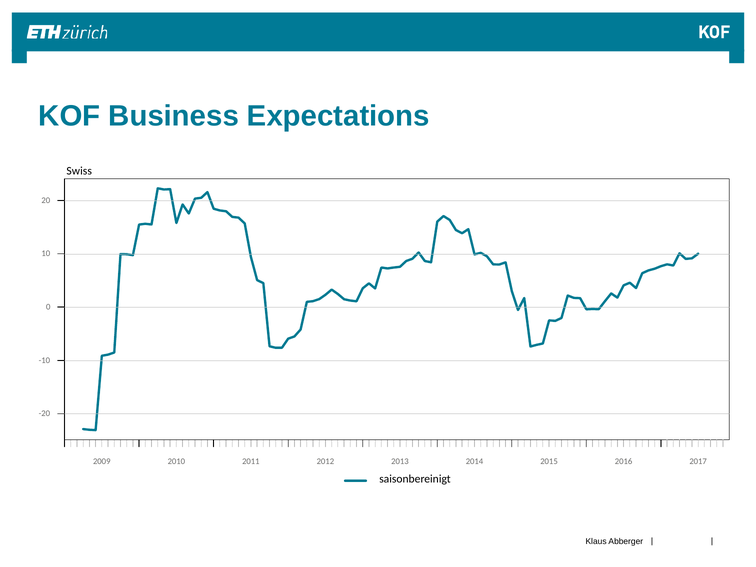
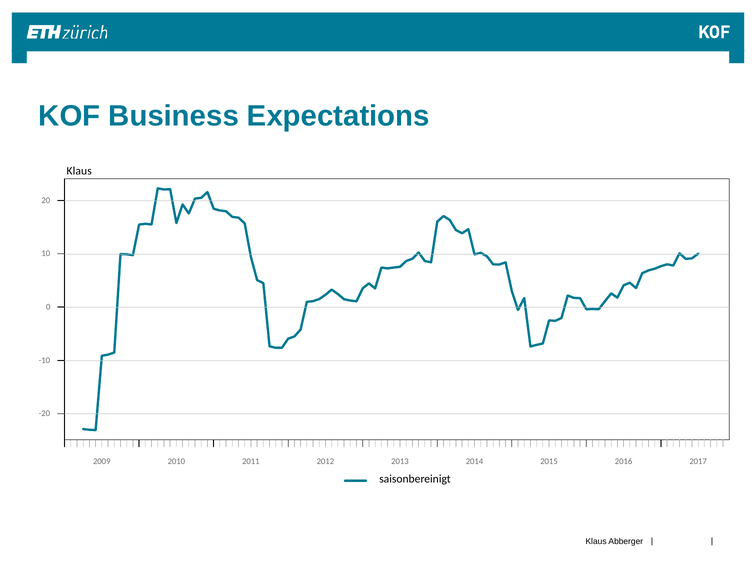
Swiss: Swiss -> Klaus (79, 171)
